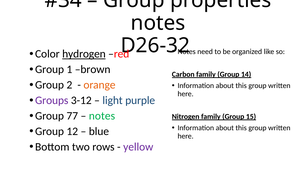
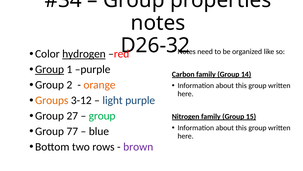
Group underline: none -> present (50, 69)
1 brown: brown -> purple (93, 69)
Groups colour: purple -> orange (52, 100)
77: 77 -> 27 (72, 116)
notes: notes -> group (102, 116)
12: 12 -> 77 (72, 131)
yellow: yellow -> brown (138, 146)
